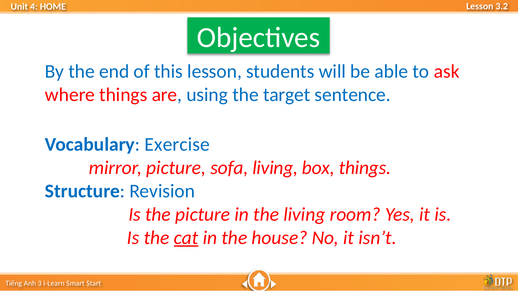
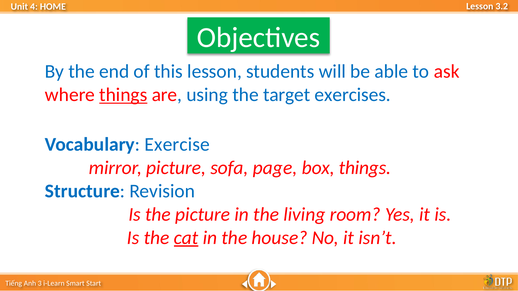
things underline: none -> present (123, 95)
sentence: sentence -> exercises (353, 95)
sofa living: living -> page (275, 168)
